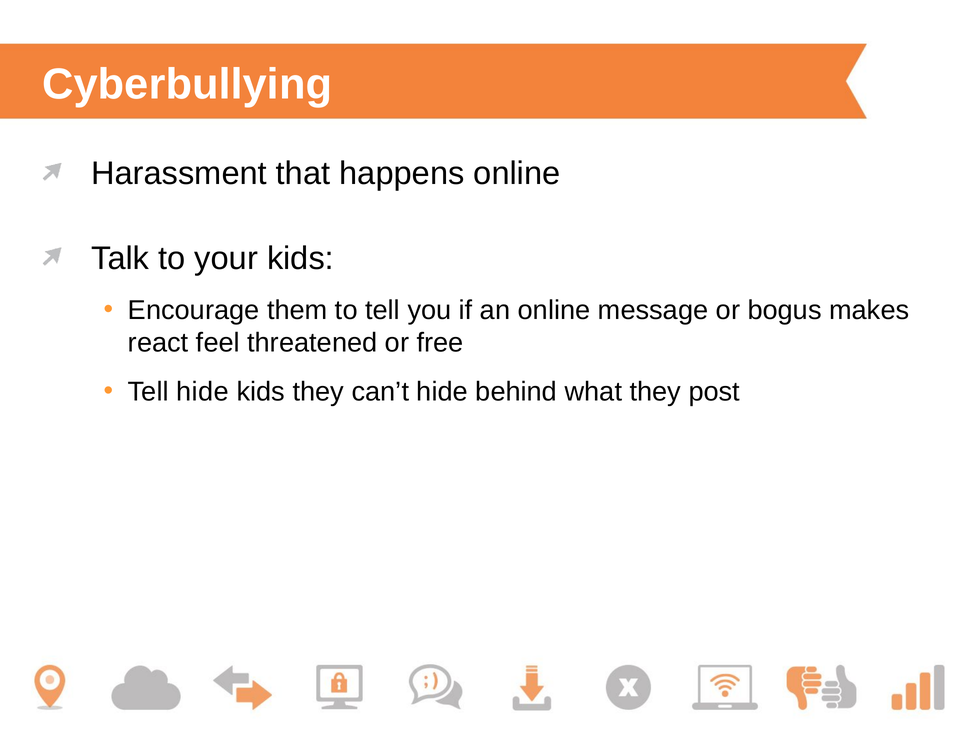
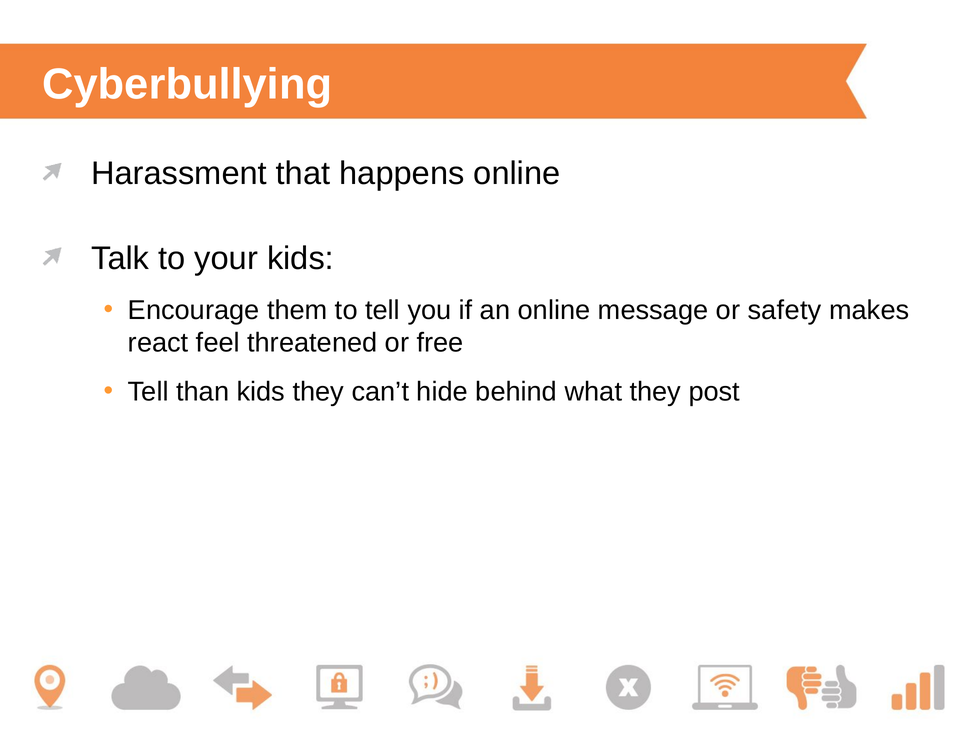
bogus: bogus -> safety (785, 310)
Tell hide: hide -> than (203, 391)
